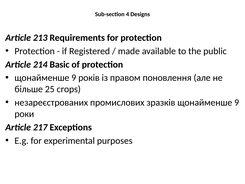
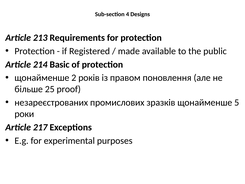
9: 9 -> 2 (74, 78)
crops: crops -> proof (69, 89)
зразків щонайменше 9: 9 -> 5 (237, 102)
